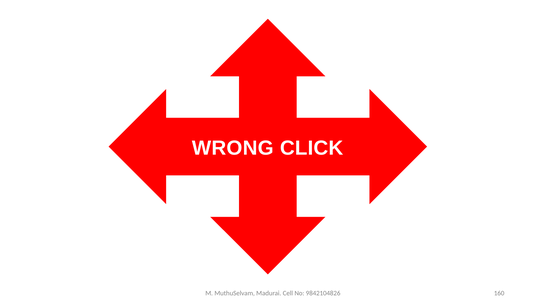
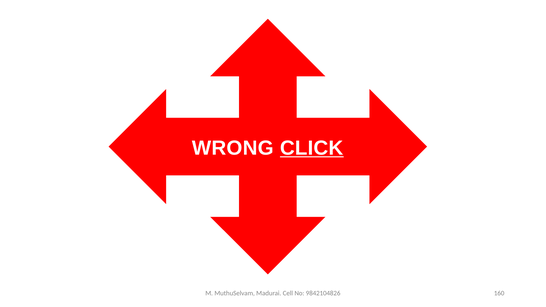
CLICK underline: none -> present (312, 148)
